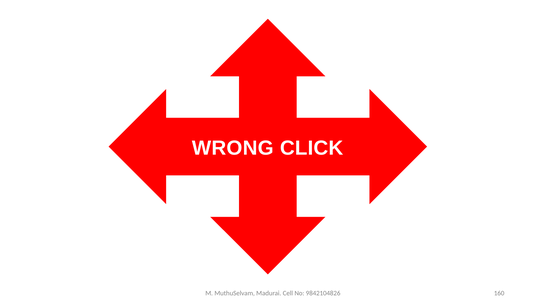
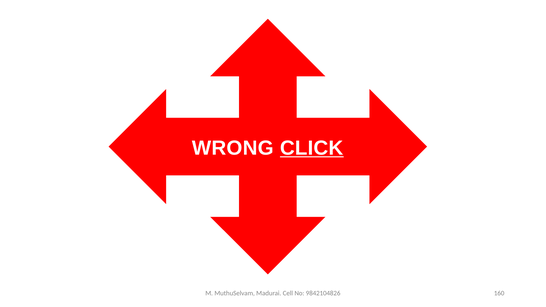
CLICK underline: none -> present (312, 148)
